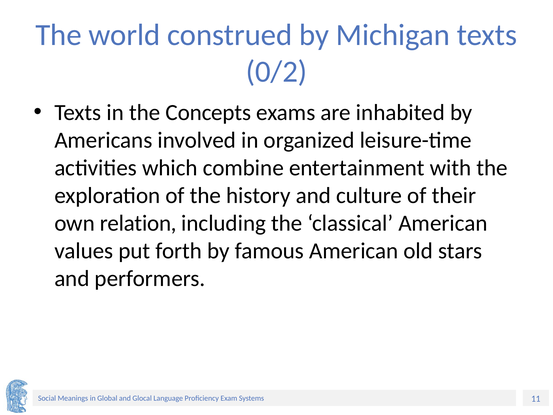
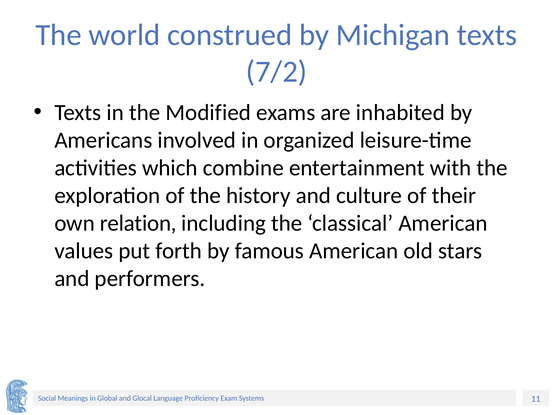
0/2: 0/2 -> 7/2 (276, 72)
Concepts: Concepts -> Modified (208, 112)
